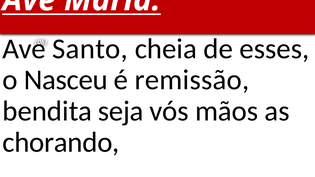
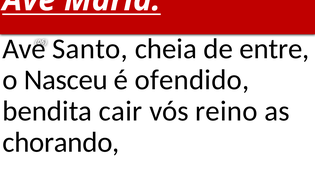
esses: esses -> entre (274, 49)
remissão: remissão -> ofendido (192, 80)
seja: seja -> cair (120, 111)
mãos: mãos -> reino (226, 111)
